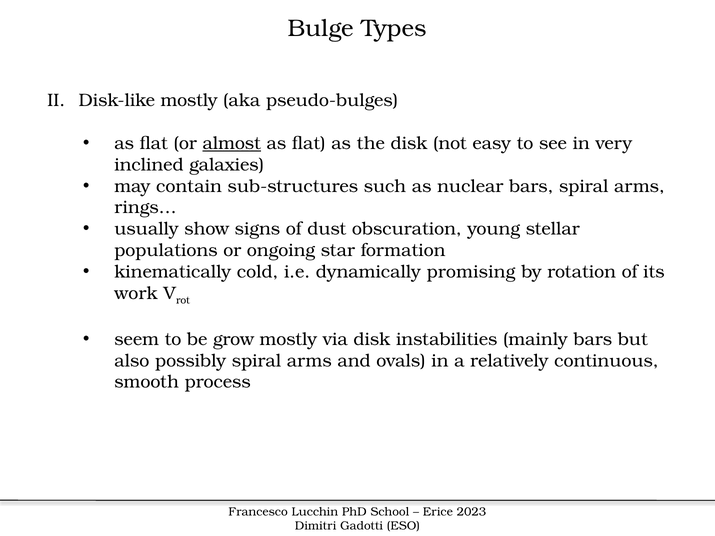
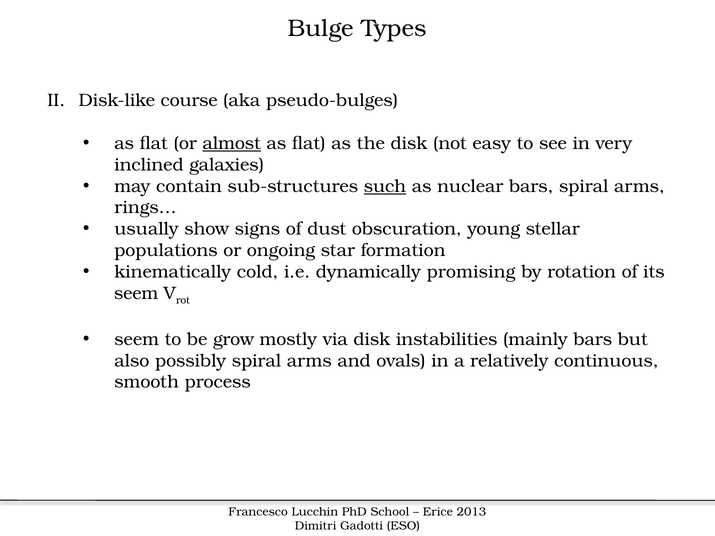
Disk-like mostly: mostly -> course (189, 100)
such underline: none -> present (385, 186)
work: work -> seem (136, 294)
2023: 2023 -> 2013 (471, 512)
